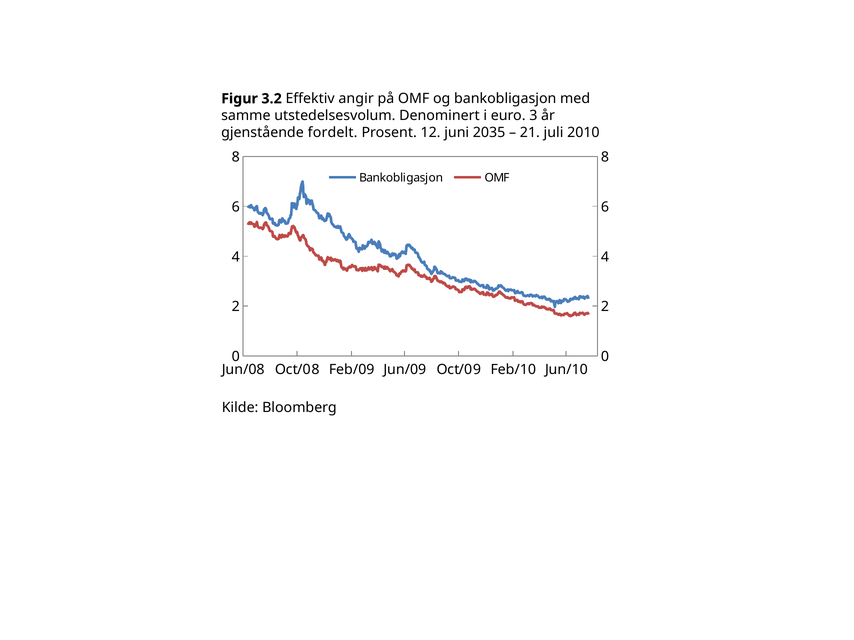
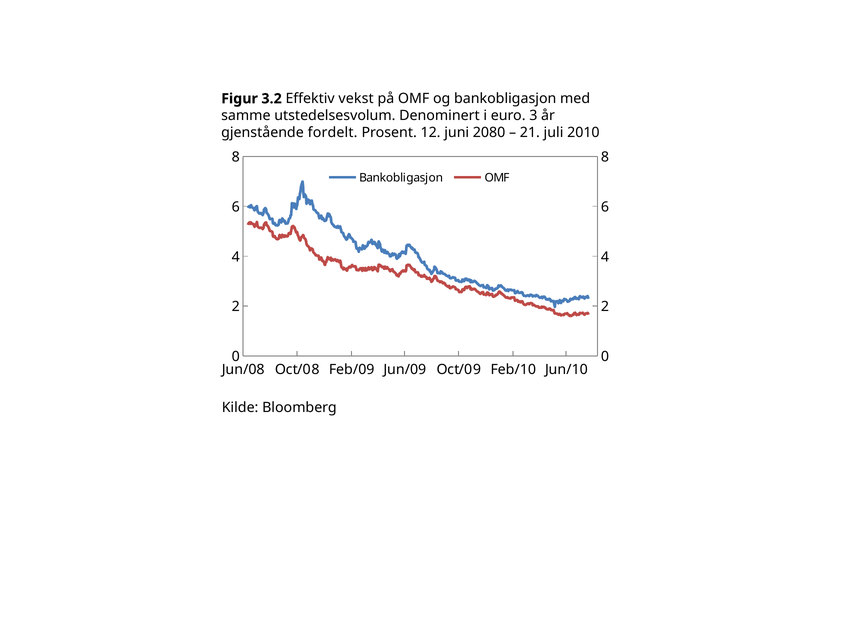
angir: angir -> vekst (356, 99)
2035: 2035 -> 2080 (489, 133)
